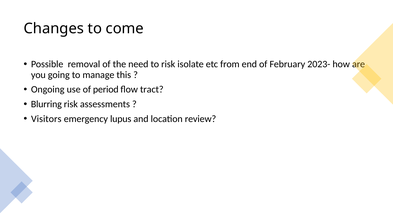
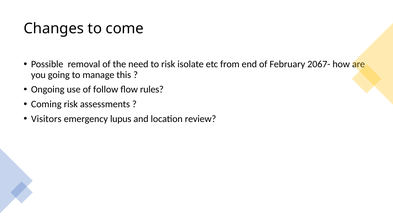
2023-: 2023- -> 2067- (319, 64)
period: period -> follow (106, 90)
tract: tract -> rules (152, 90)
Blurring: Blurring -> Coming (46, 104)
